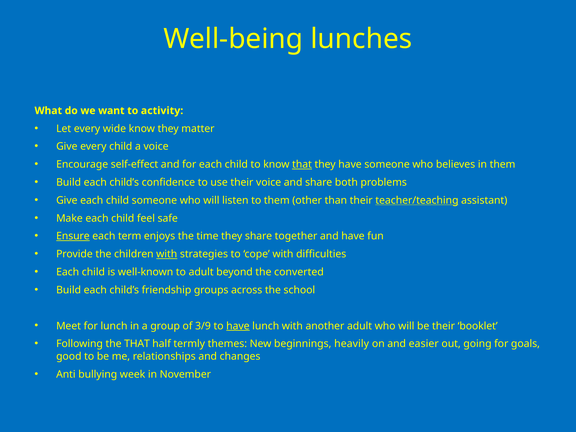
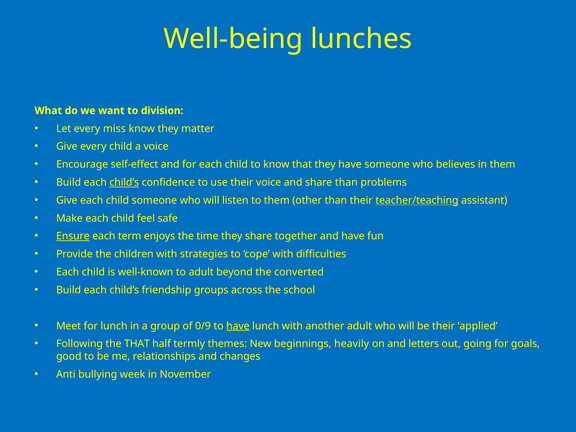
activity: activity -> division (162, 111)
wide: wide -> miss (114, 129)
that underline: present -> none (302, 164)
child’s underline: none -> present (124, 182)
share both: both -> than (346, 182)
with underline: present -> none (167, 254)
3/9: 3/9 -> 0/9 (203, 326)
booklet: booklet -> applied (478, 326)
easier: easier -> letters (424, 344)
